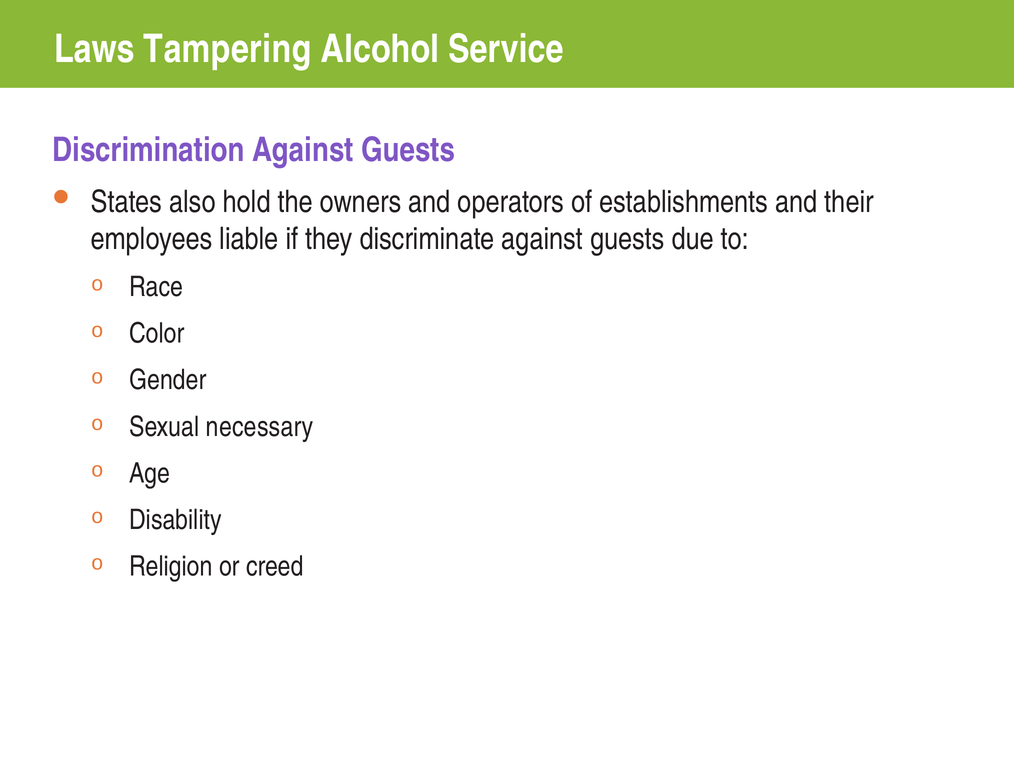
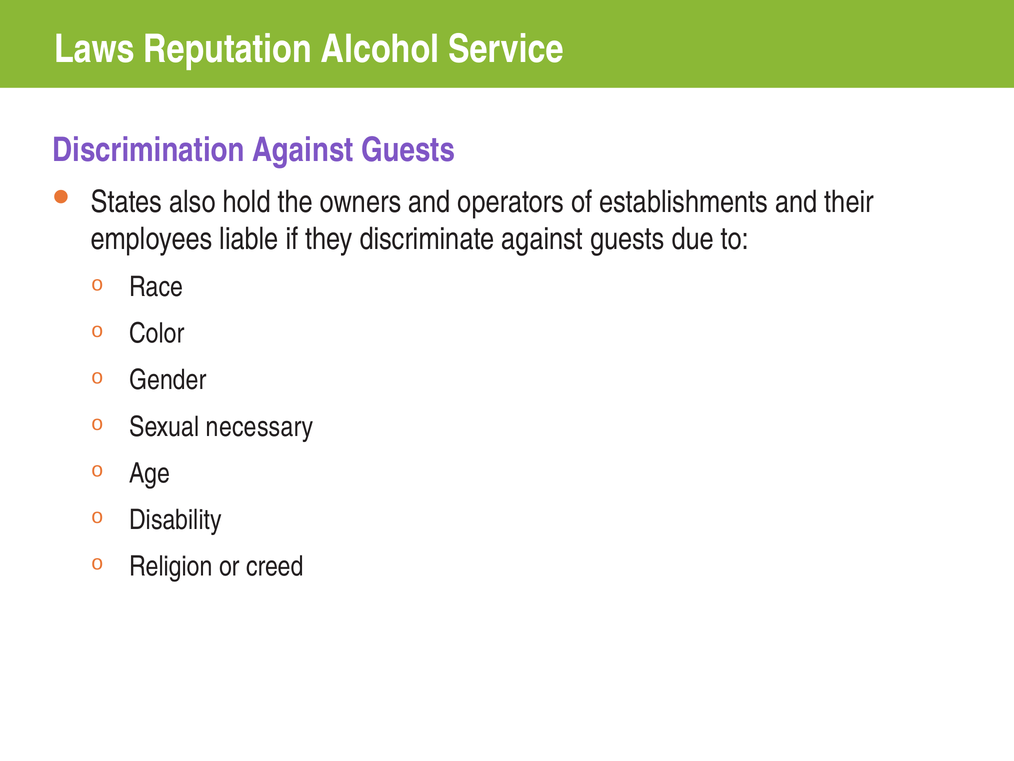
Tampering: Tampering -> Reputation (228, 49)
